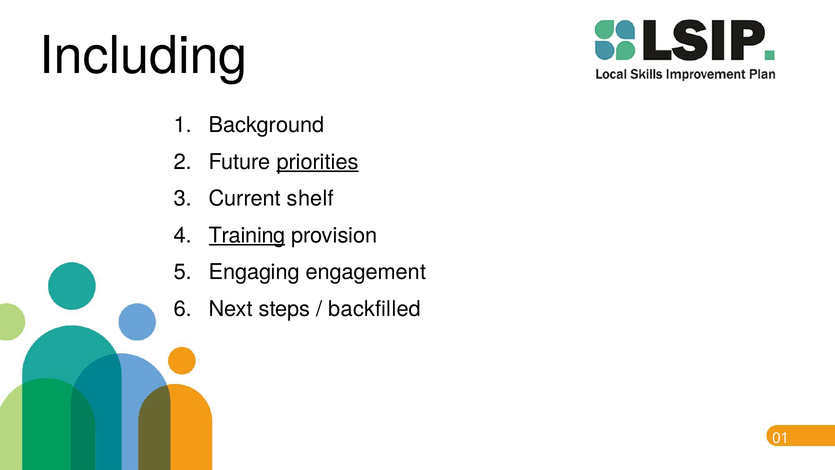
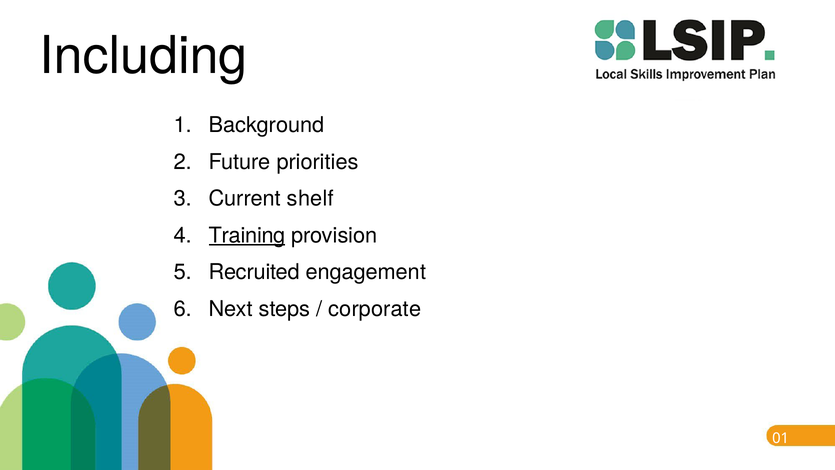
priorities underline: present -> none (318, 162)
Engaging: Engaging -> Recruited (254, 272)
backfilled: backfilled -> corporate (375, 309)
